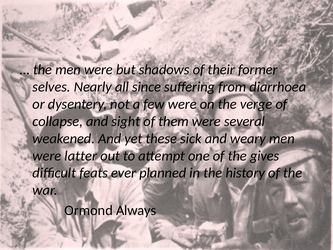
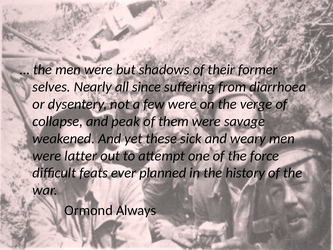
sight: sight -> peak (126, 121)
several: several -> savage (244, 121)
gives: gives -> force (265, 156)
